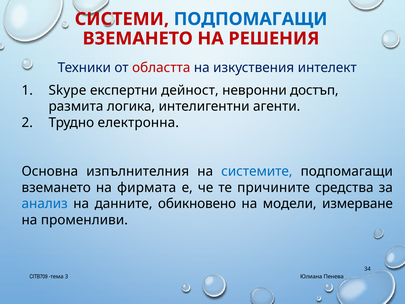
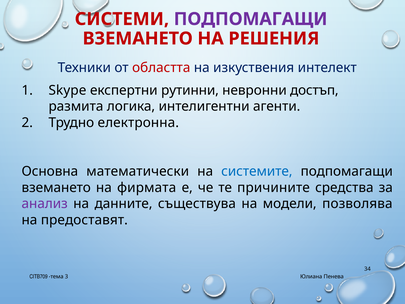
ПОДПОМАГАЩИ colour: blue -> purple (251, 19)
дейност: дейност -> рутинни (190, 90)
изпълнителния: изпълнителния -> математически (138, 171)
анализ colour: blue -> purple (45, 204)
обикновено: обикновено -> съществува (197, 204)
измерване: измерване -> позволява (357, 204)
променливи: променливи -> предоставят (84, 220)
